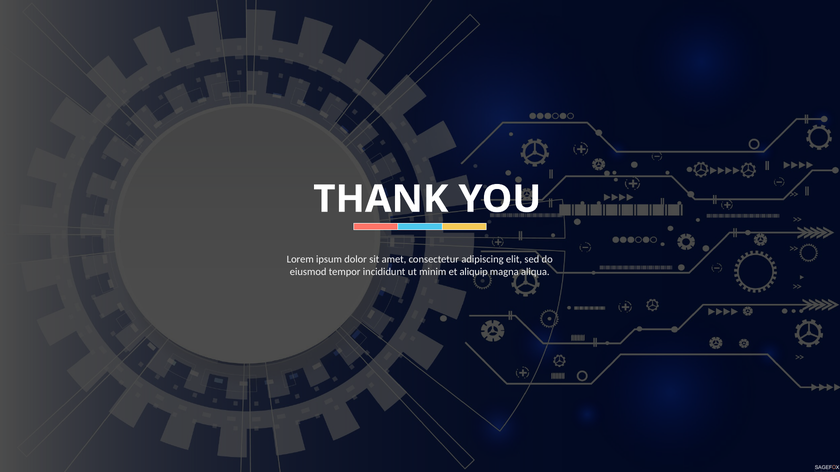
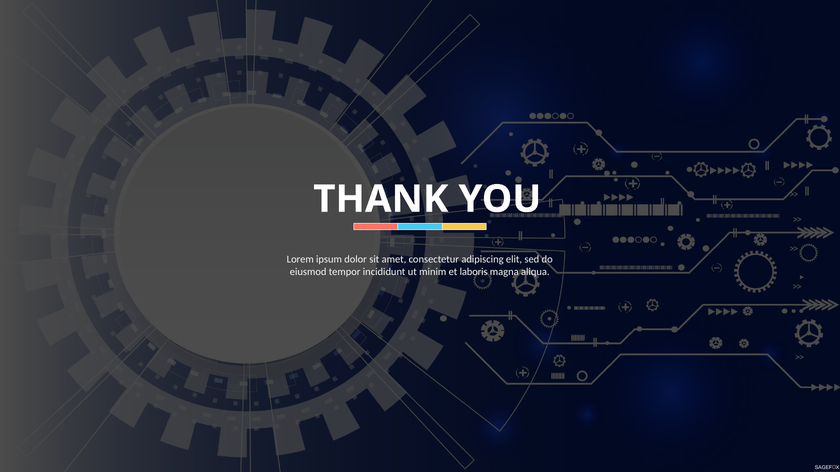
aliquip: aliquip -> laboris (474, 272)
